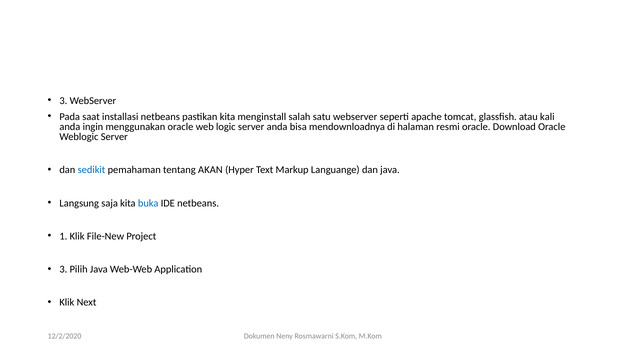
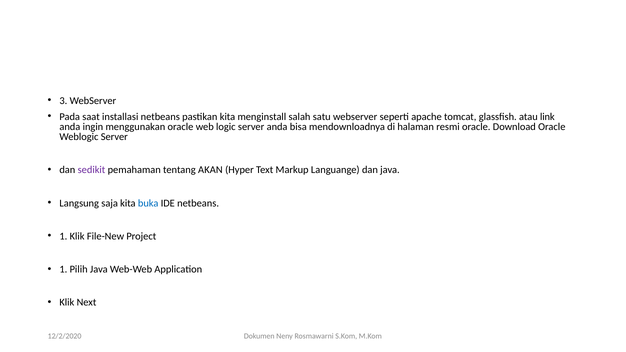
kali: kali -> link (547, 117)
sedikit colour: blue -> purple (92, 170)
3: 3 -> 1 (63, 269)
